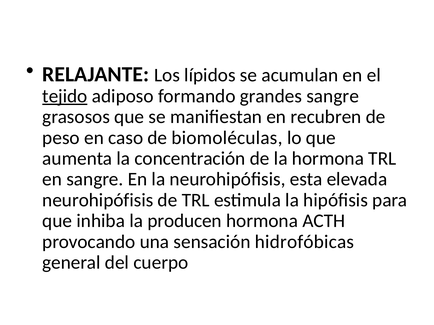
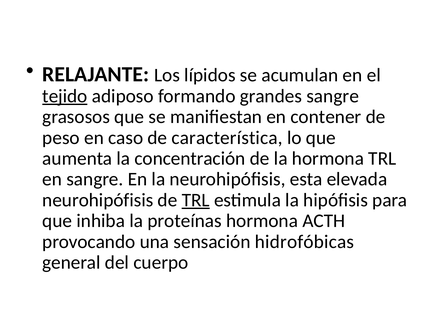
recubren: recubren -> contener (326, 117)
biomoléculas: biomoléculas -> característica (227, 138)
TRL underline: none -> present (196, 200)
producen: producen -> proteínas (185, 221)
